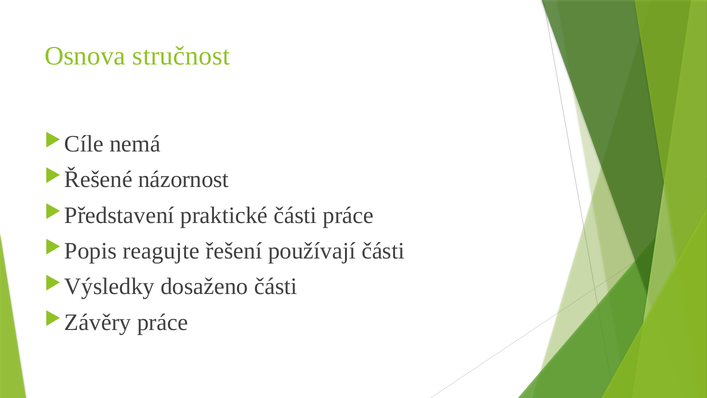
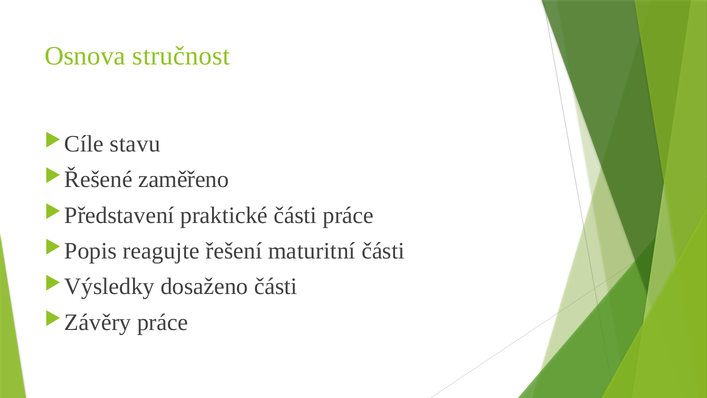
nemá: nemá -> stavu (135, 144)
názornost: názornost -> zaměřeno (184, 179)
používají: používají -> maturitní (312, 251)
